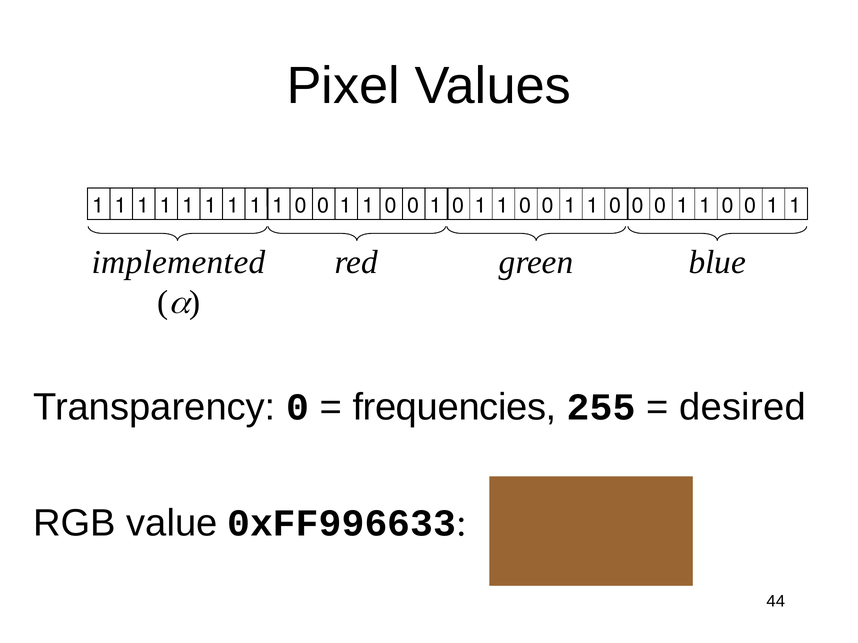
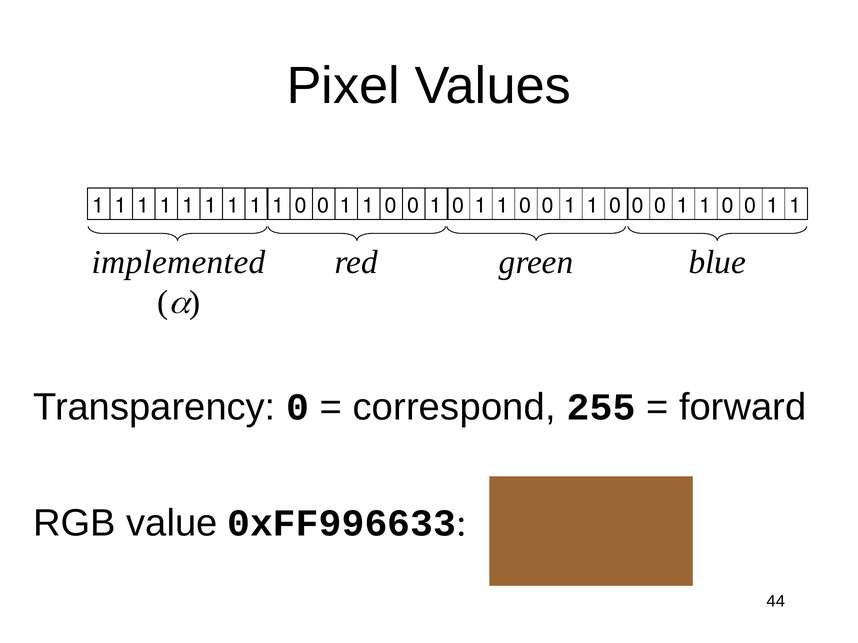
frequencies: frequencies -> correspond (454, 408)
desired: desired -> forward (743, 408)
